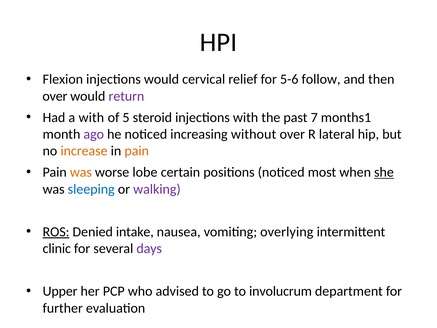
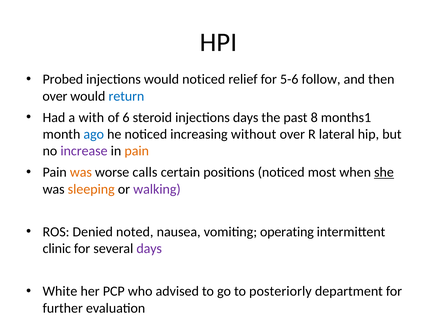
Flexion: Flexion -> Probed (63, 79)
would cervical: cervical -> noticed (204, 79)
return colour: purple -> blue (126, 96)
5: 5 -> 6 (126, 117)
injections with: with -> days (246, 117)
7: 7 -> 8 (314, 117)
ago colour: purple -> blue (94, 134)
increase colour: orange -> purple (84, 151)
lobe: lobe -> calls (145, 172)
sleeping colour: blue -> orange (91, 189)
ROS underline: present -> none (56, 232)
intake: intake -> noted (135, 232)
overlying: overlying -> operating (287, 232)
Upper: Upper -> White (60, 291)
involucrum: involucrum -> posteriorly (280, 291)
